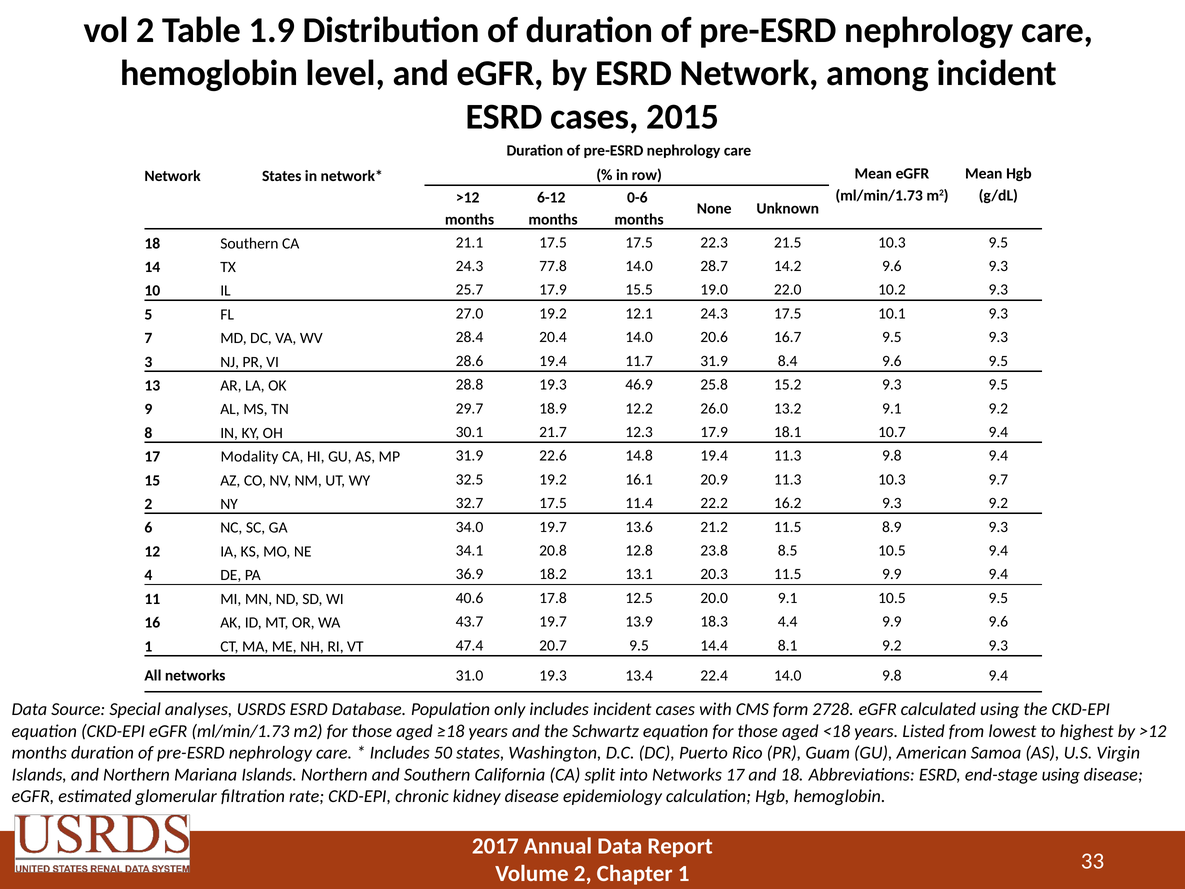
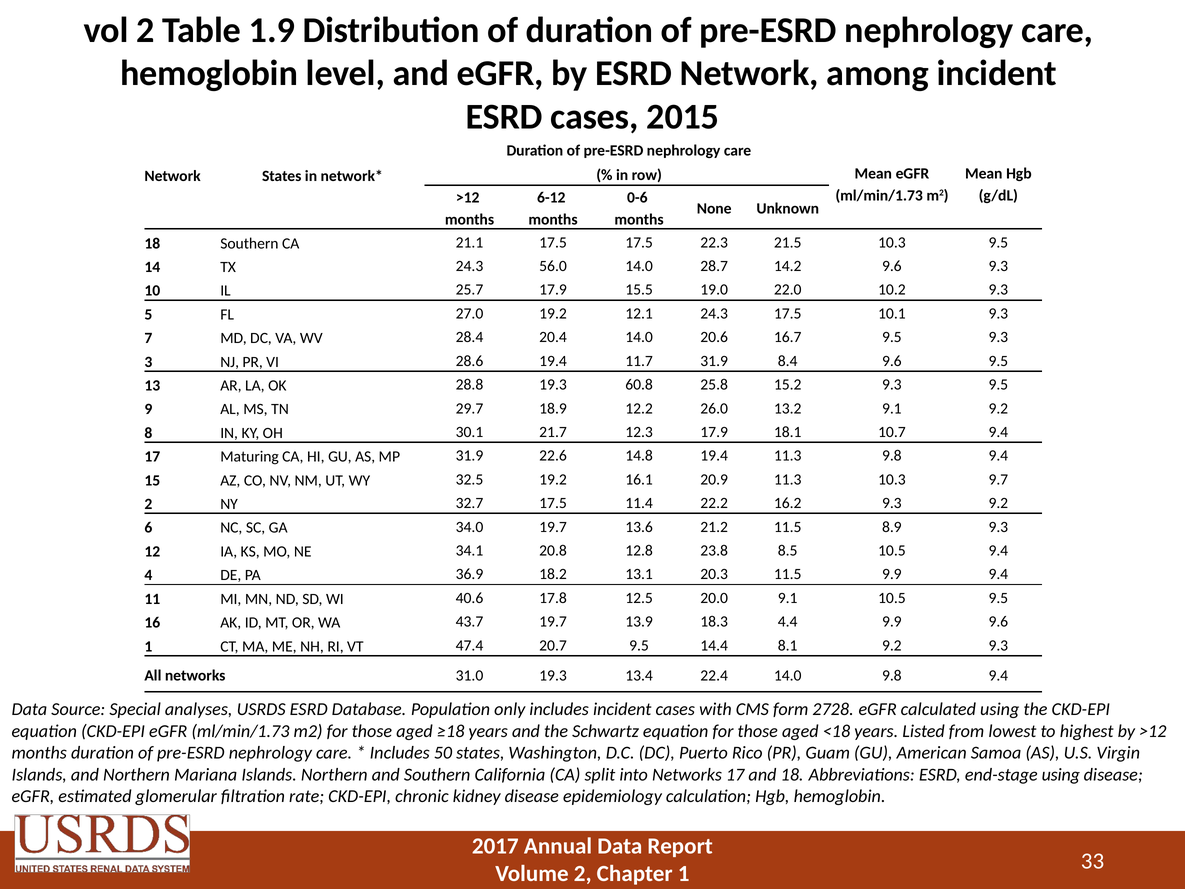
77.8: 77.8 -> 56.0 (553, 266)
46.9: 46.9 -> 60.8 (639, 385)
Modality: Modality -> Maturing (250, 457)
